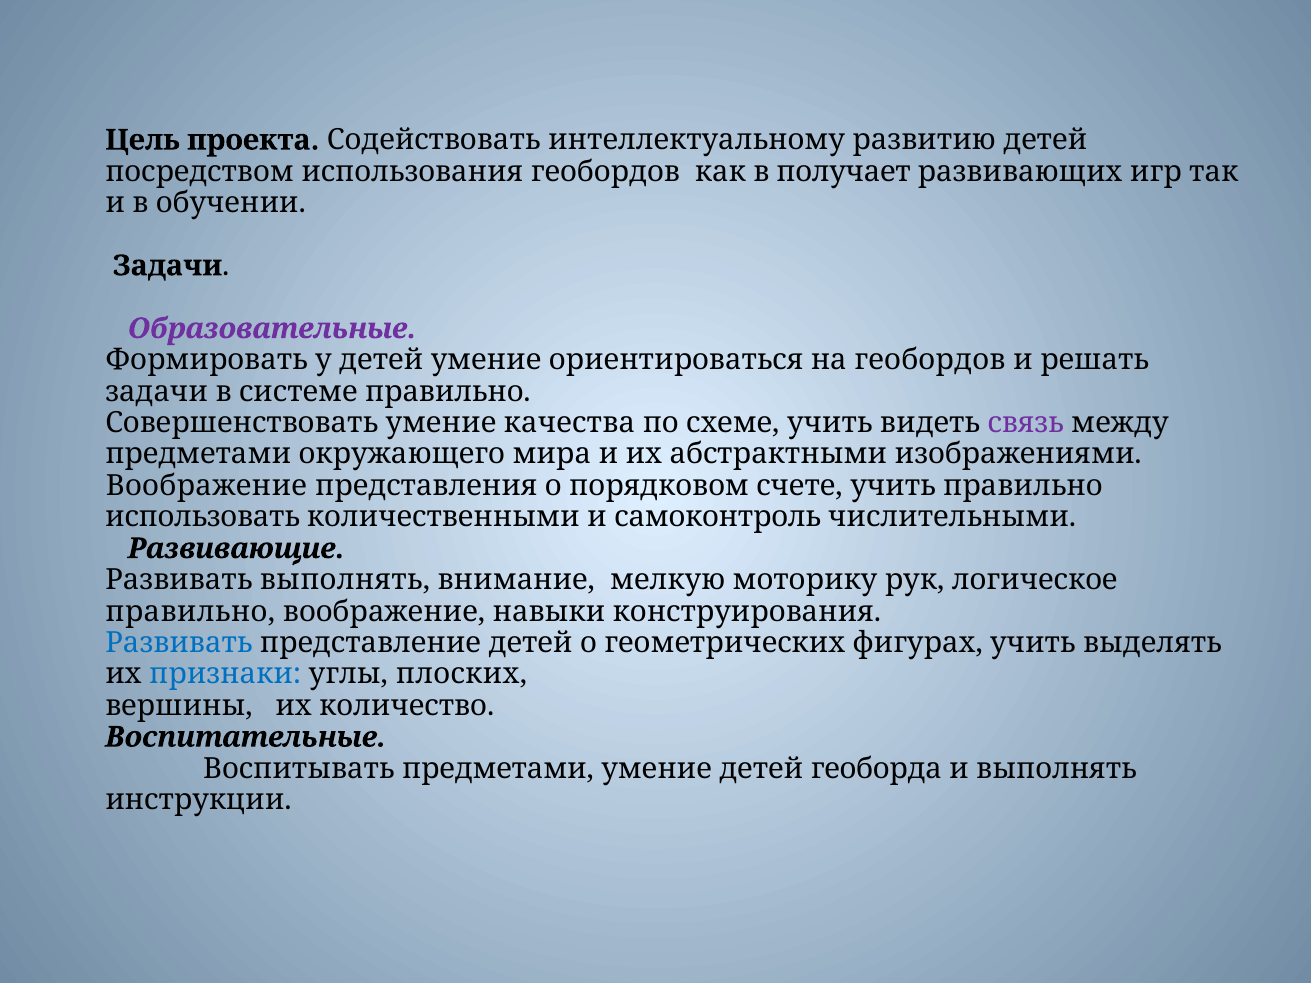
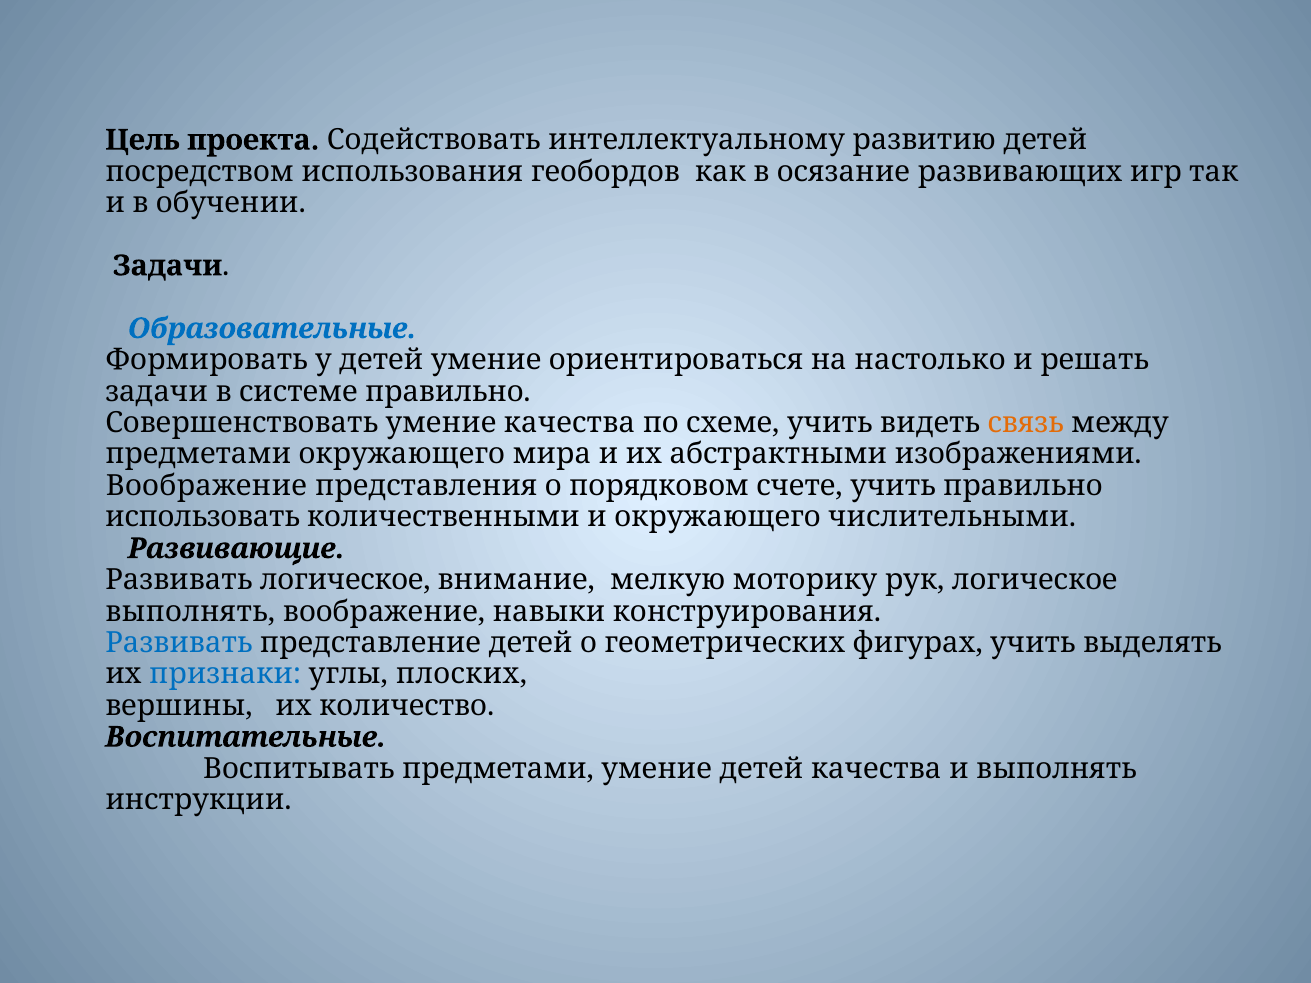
получает: получает -> осязание (843, 172)
Образовательные colour: purple -> blue (272, 329)
на геобордов: геобордов -> настолько (930, 360)
связь colour: purple -> orange (1026, 423)
и самоконтроль: самоконтроль -> окружающего (718, 517)
Развивать выполнять: выполнять -> логическое (345, 580)
правильно: правильно -> выполнять (190, 612)
детей геоборда: геоборда -> качества (876, 769)
